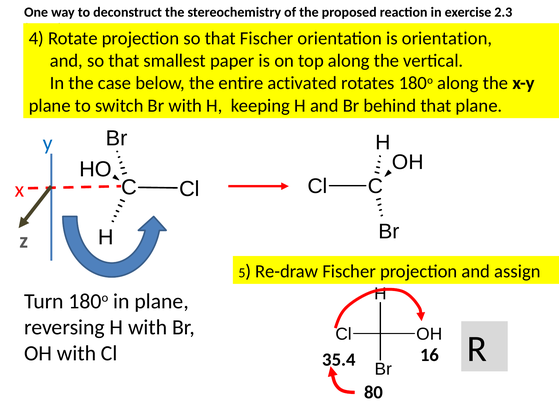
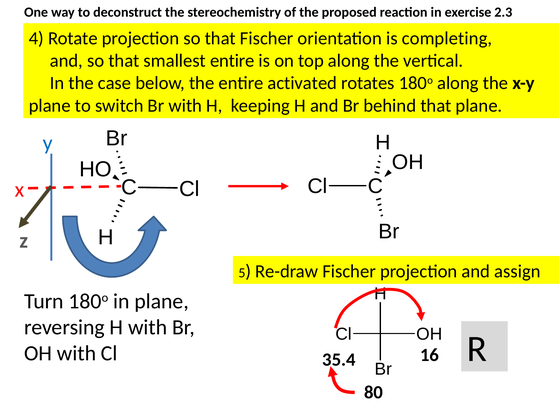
is orientation: orientation -> completing (447, 39)
smallest paper: paper -> entire (232, 61)
